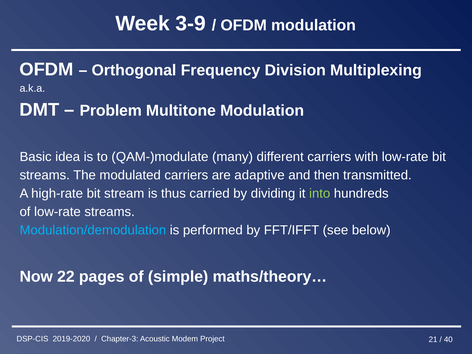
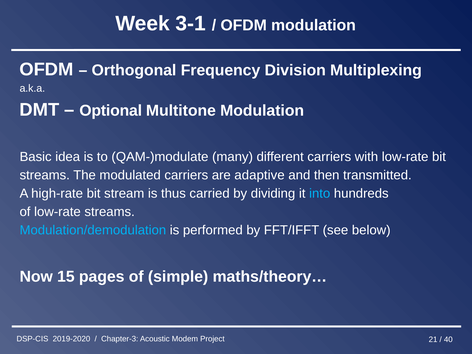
3-9: 3-9 -> 3-1 (191, 24)
Problem: Problem -> Optional (111, 111)
into colour: light green -> light blue (320, 193)
22: 22 -> 15 (66, 277)
